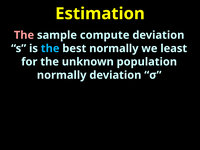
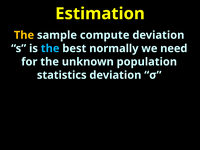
The colour: pink -> yellow (24, 35)
least: least -> need (174, 48)
normally: normally -> statistics (62, 75)
